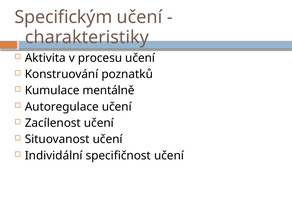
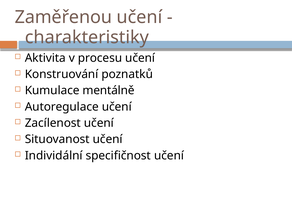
Specifickým: Specifickým -> Zaměřenou (63, 17)
